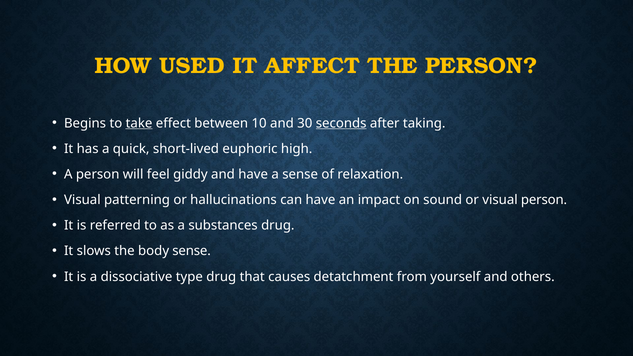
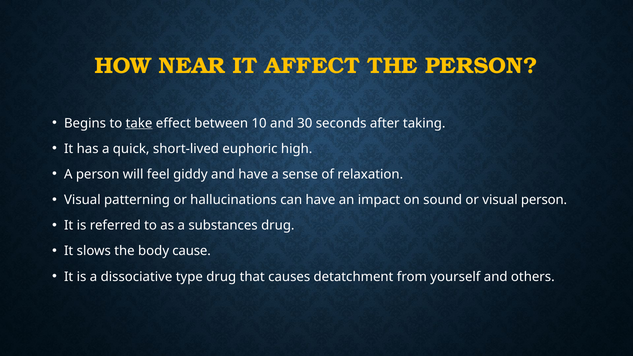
USED: USED -> NEAR (192, 66)
seconds underline: present -> none (341, 123)
body sense: sense -> cause (192, 251)
